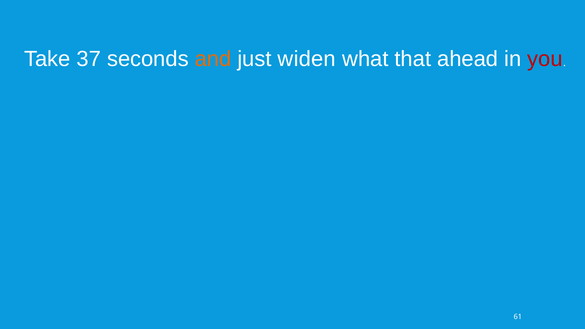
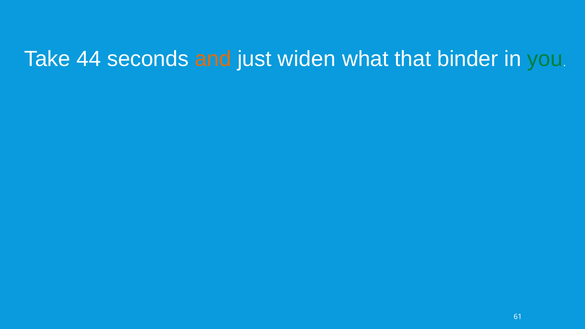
37: 37 -> 44 (89, 59)
ahead: ahead -> binder (468, 59)
you colour: red -> green (545, 59)
